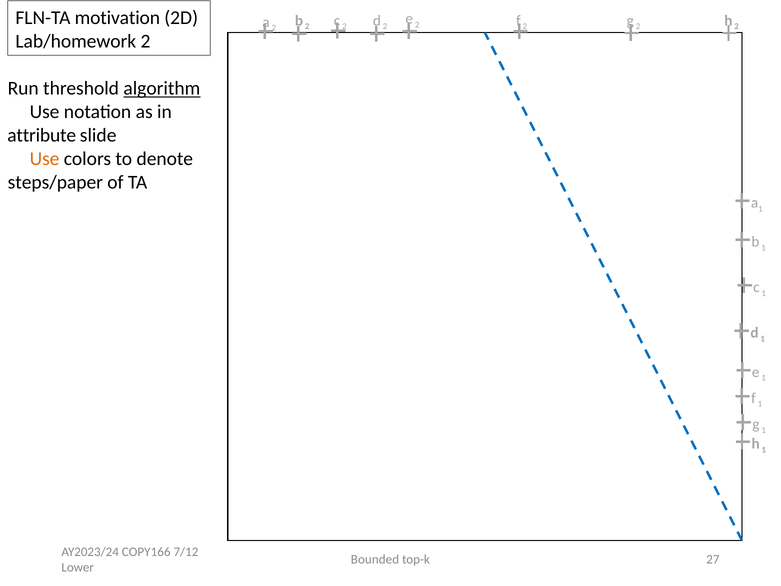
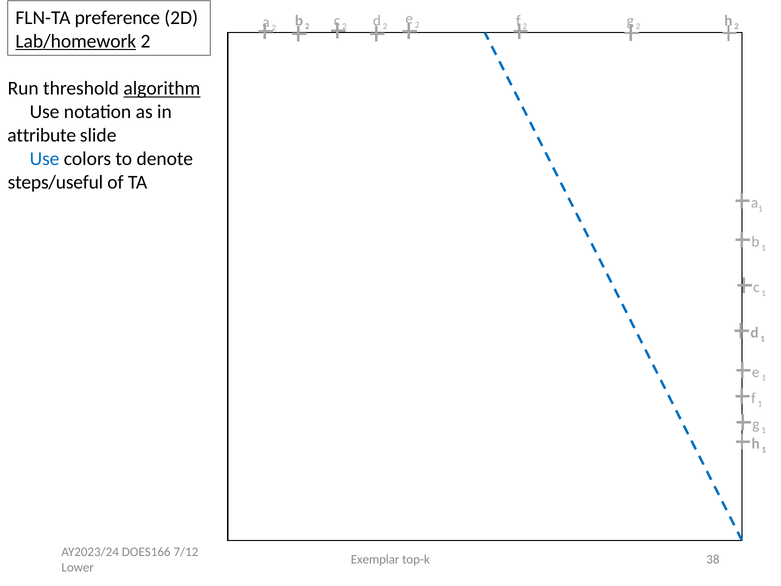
motivation: motivation -> preference (117, 18)
Lab/homework underline: none -> present (76, 41)
Use colour: orange -> blue (45, 159)
steps/paper: steps/paper -> steps/useful (55, 182)
COPY166: COPY166 -> DOES166 (146, 552)
Bounded: Bounded -> Exemplar (375, 559)
27: 27 -> 38 (713, 559)
